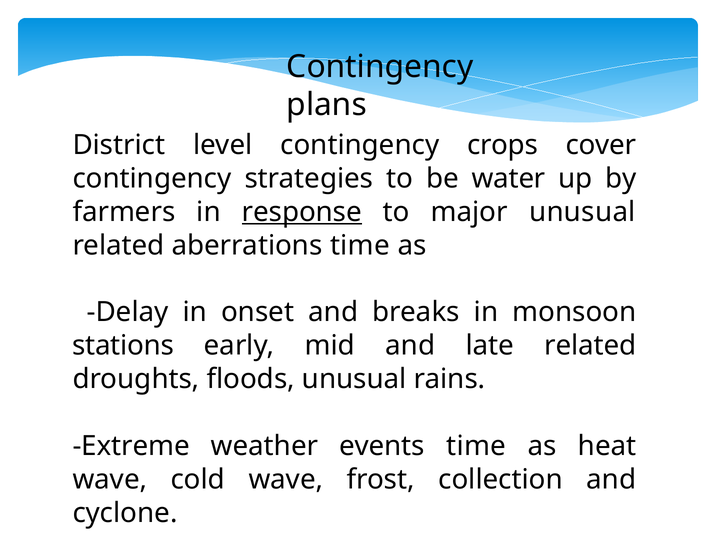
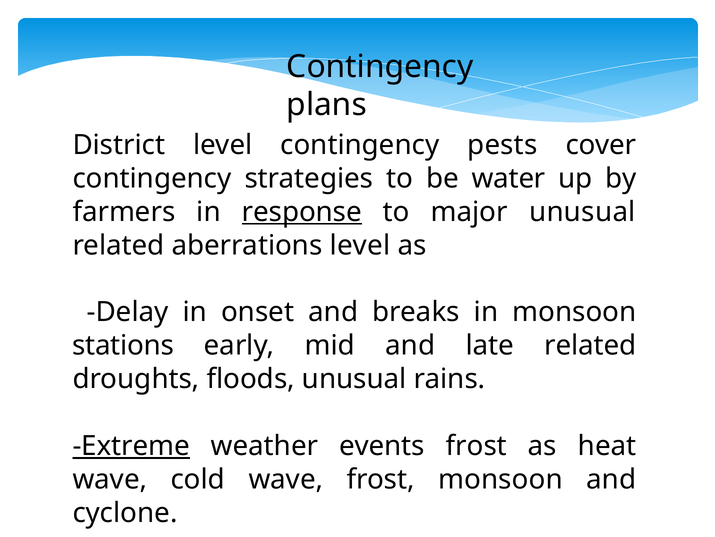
crops: crops -> pests (502, 145)
aberrations time: time -> level (360, 245)
Extreme underline: none -> present (131, 445)
events time: time -> frost (476, 445)
frost collection: collection -> monsoon (501, 479)
